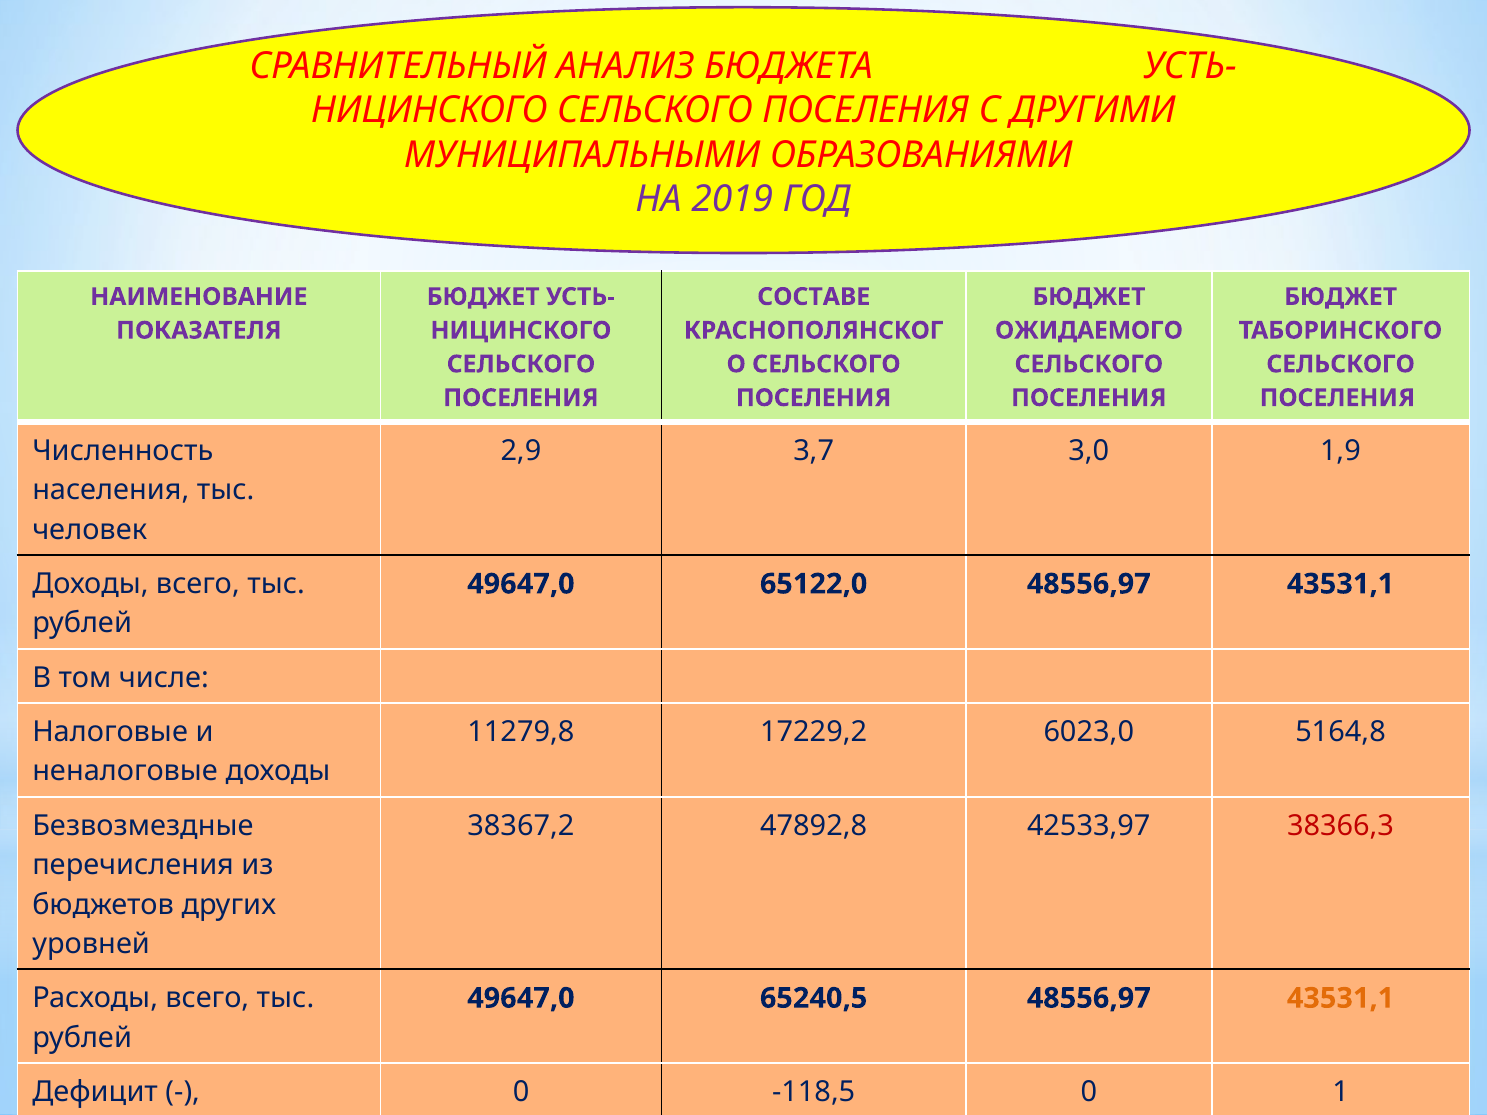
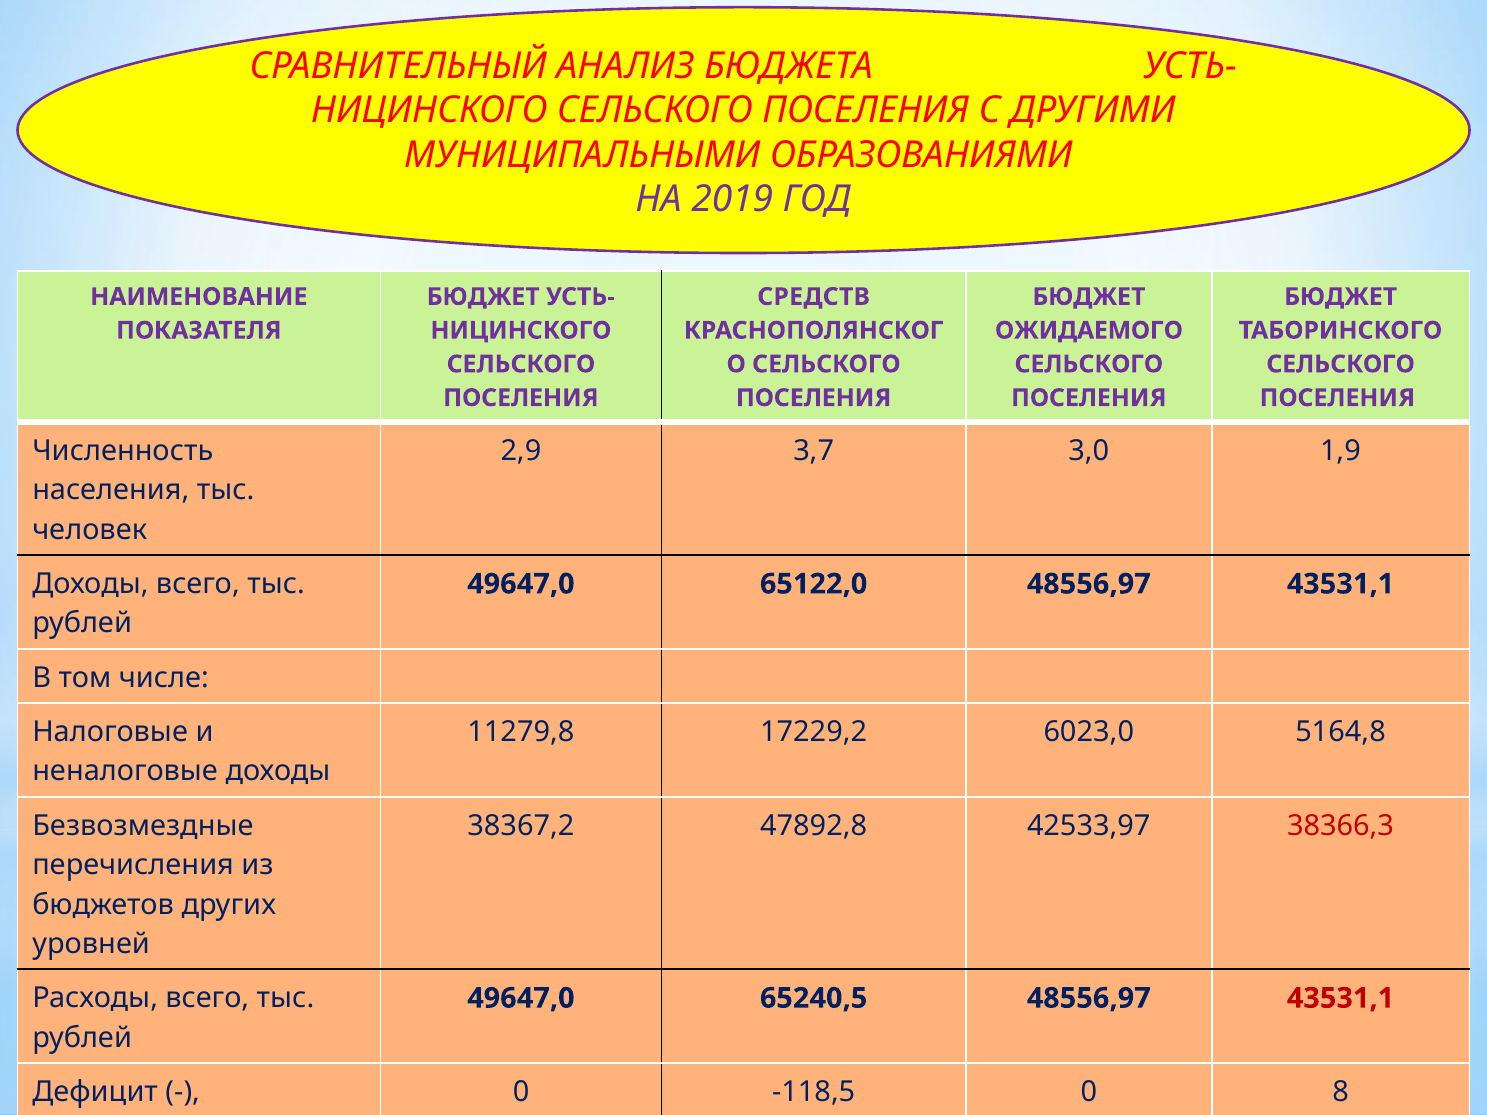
СОСТАВЕ: СОСТАВЕ -> СРЕДСТВ (814, 297)
43531,1 colour: orange -> red (1341, 998)
1: 1 -> 8 (1341, 1092)
